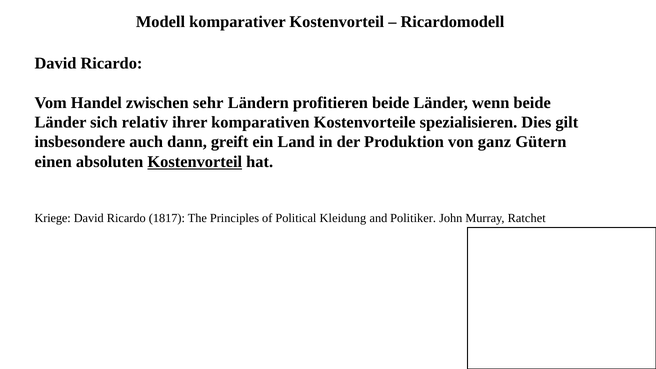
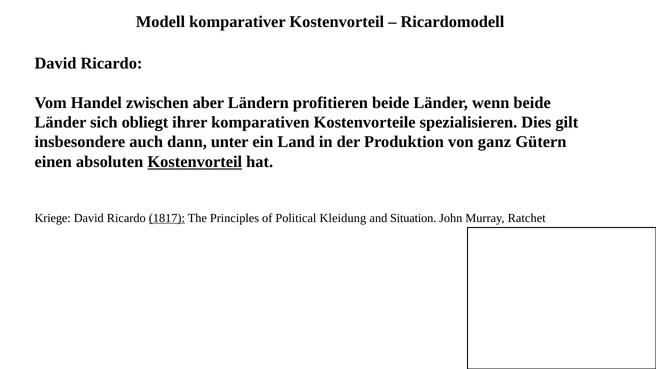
sehr: sehr -> aber (208, 103)
relativ: relativ -> obliegt (145, 122)
greift: greift -> unter (230, 142)
1817 underline: none -> present (167, 218)
Politiker: Politiker -> Situation (413, 218)
